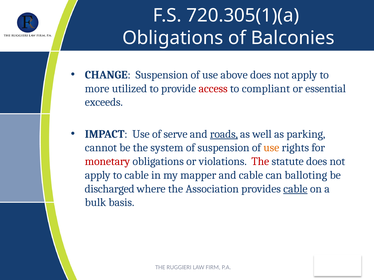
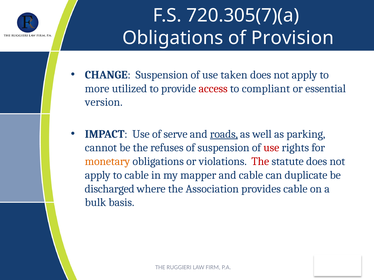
720.305(1)(a: 720.305(1)(a -> 720.305(7)(a (243, 16)
Balconies: Balconies -> Provision (293, 38)
above: above -> taken (234, 75)
exceeds: exceeds -> version (104, 102)
system: system -> refuses (167, 148)
use colour: orange -> red (271, 148)
monetary colour: red -> orange (107, 162)
balloting: balloting -> duplicate (306, 175)
cable underline: present -> none (295, 189)
